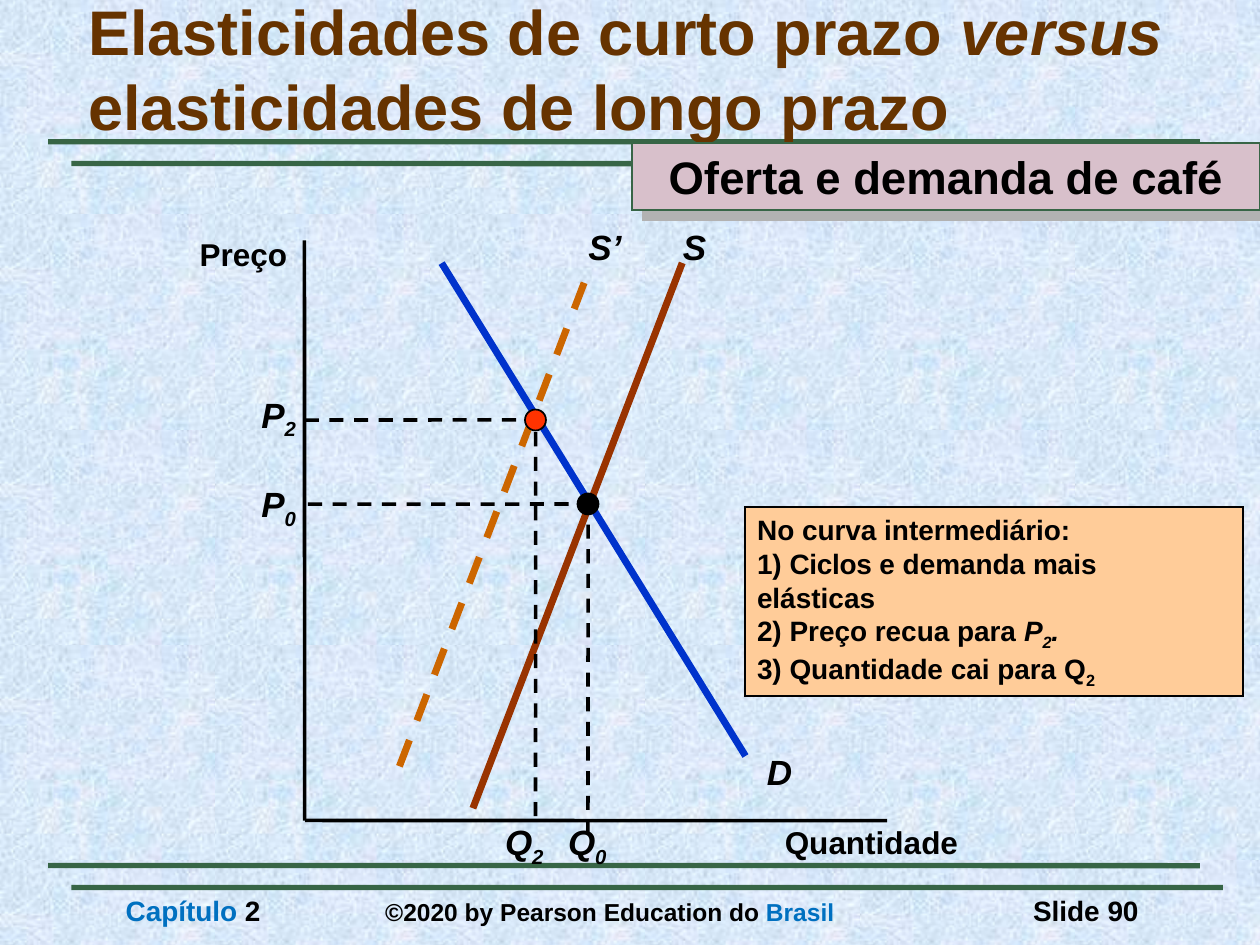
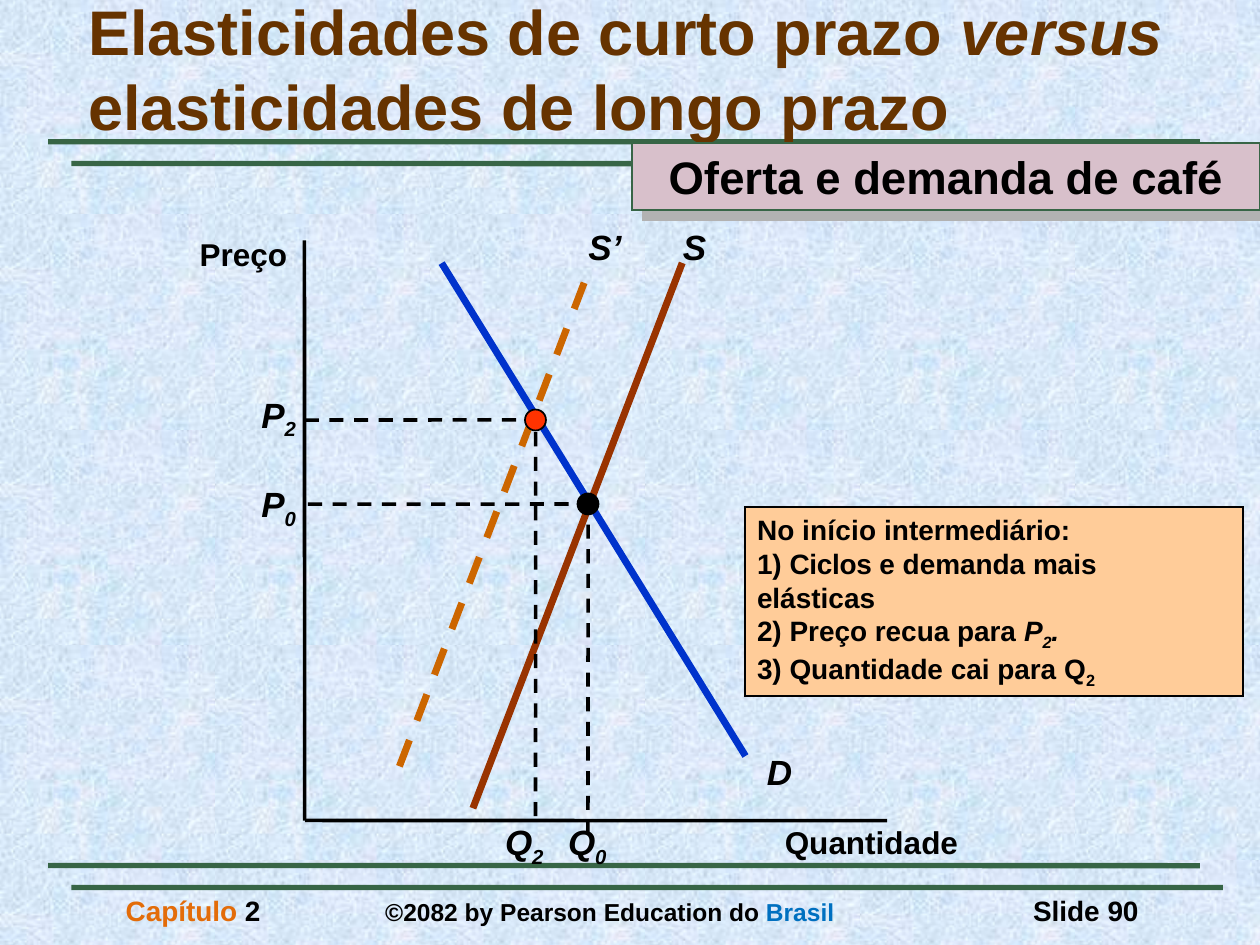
curva: curva -> início (839, 532)
Capítulo colour: blue -> orange (181, 913)
©2020: ©2020 -> ©2082 (422, 914)
